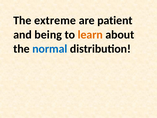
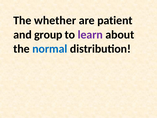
extreme: extreme -> whether (55, 20)
being: being -> group (48, 35)
learn colour: orange -> purple (90, 35)
